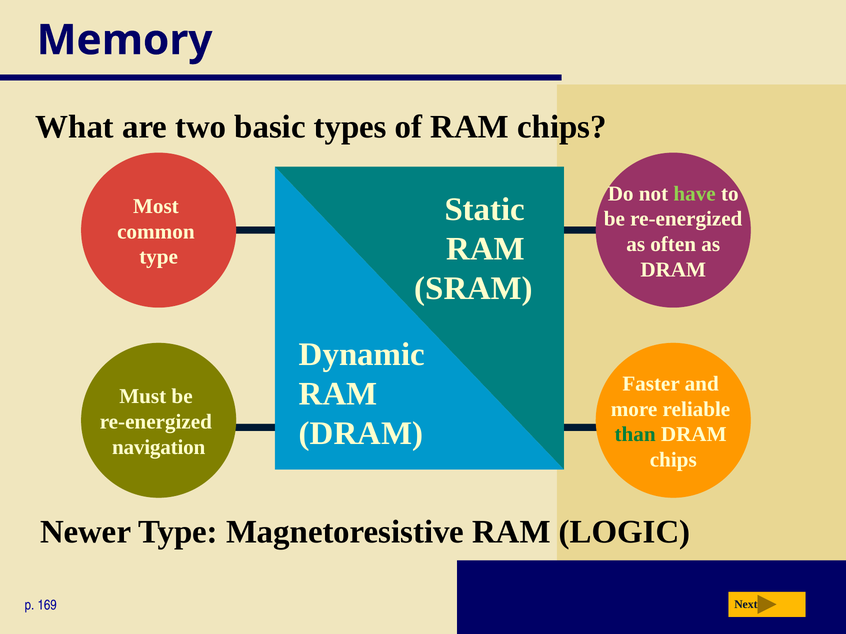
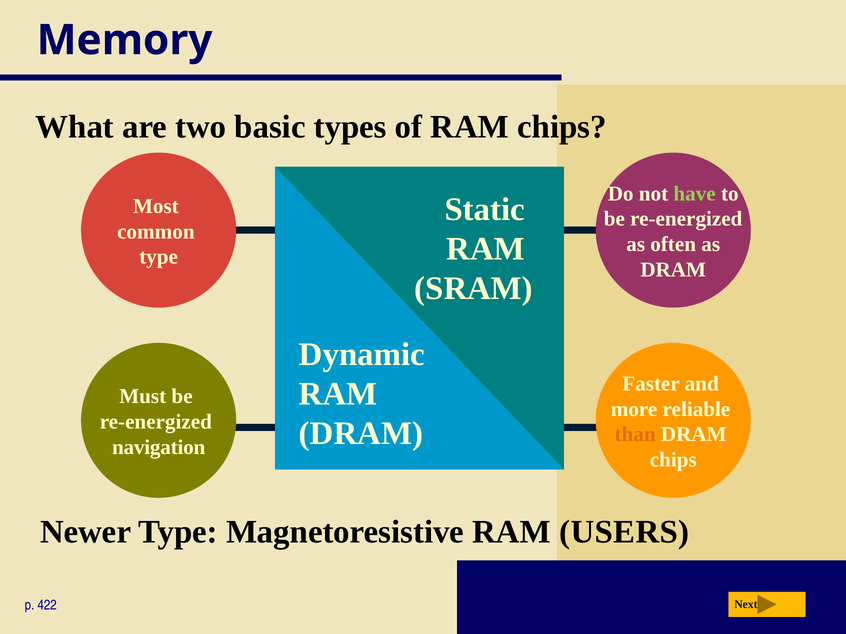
than colour: green -> orange (635, 435)
LOGIC: LOGIC -> USERS (624, 532)
169: 169 -> 422 (47, 606)
